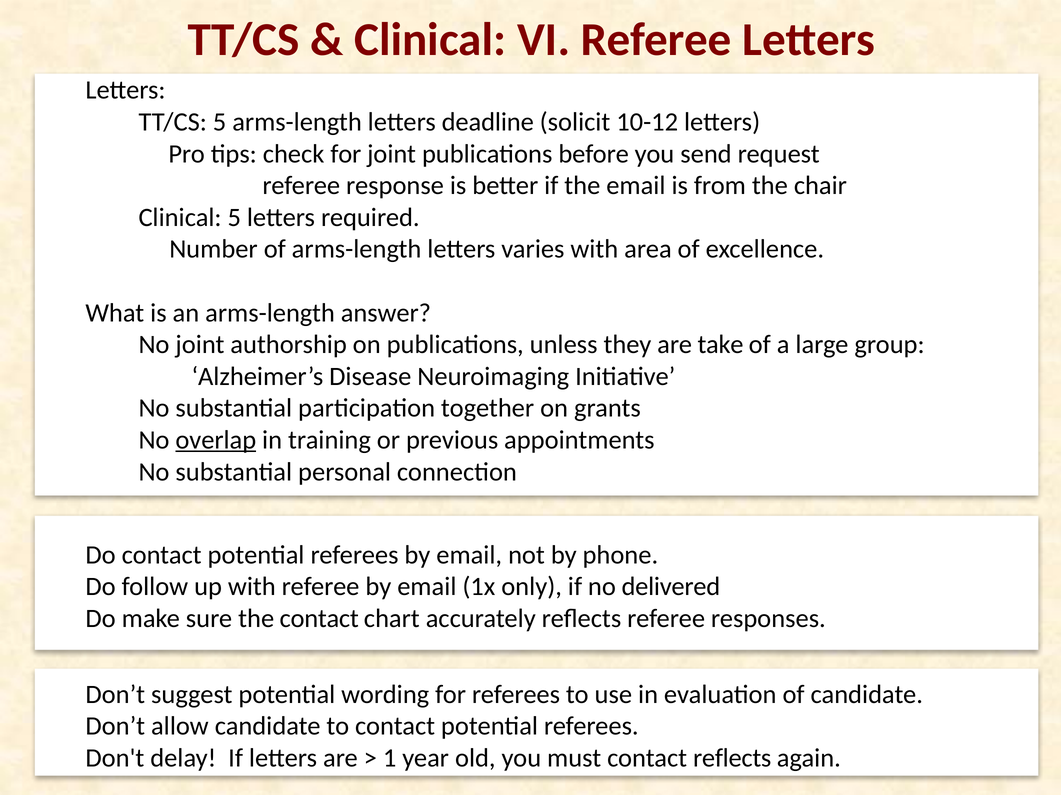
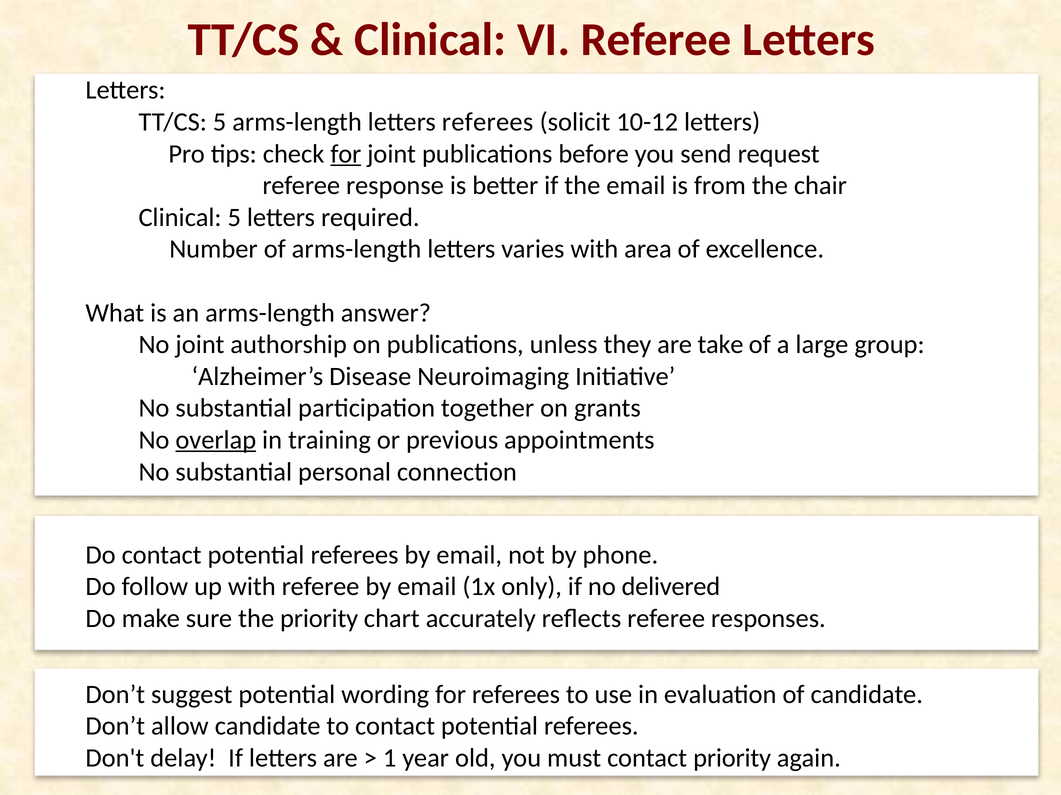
letters deadline: deadline -> referees (488, 122)
for underline: none -> present (346, 154)
the contact: contact -> priority (319, 619)
contact reflects: reflects -> priority (732, 759)
